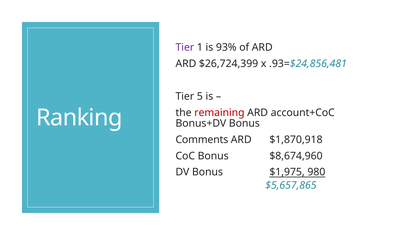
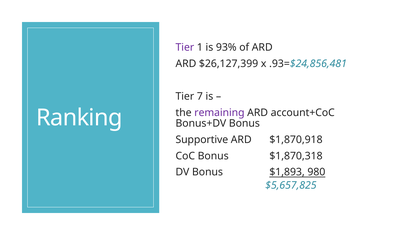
$26,724,399: $26,724,399 -> $26,127,399 (229, 64)
5: 5 -> 7 (200, 96)
remaining colour: red -> purple (219, 112)
Comments: Comments -> Supportive (202, 139)
$8,674,960: $8,674,960 -> $1,870,318 (296, 156)
$1,975: $1,975 -> $1,893 (287, 172)
$5,657,865: $5,657,865 -> $5,657,825 (291, 185)
